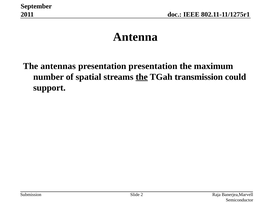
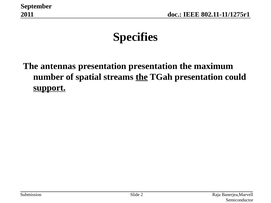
Antenna: Antenna -> Specifies (135, 37)
TGah transmission: transmission -> presentation (199, 77)
support underline: none -> present (49, 88)
